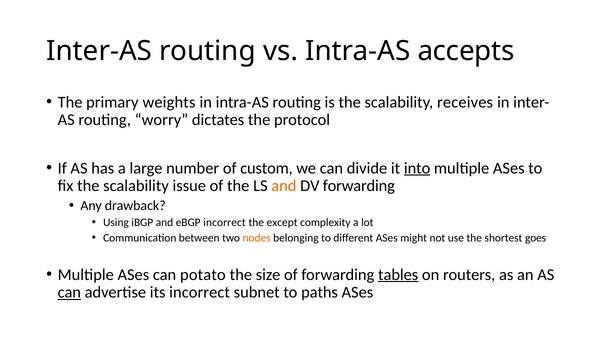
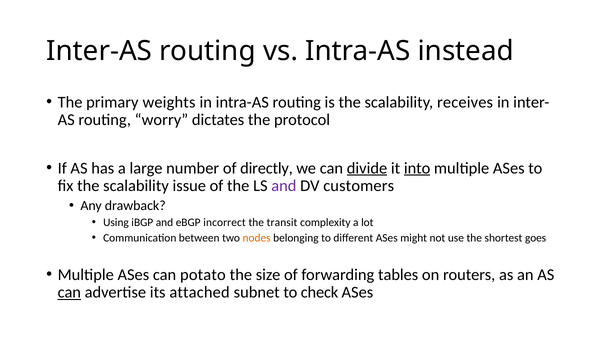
accepts: accepts -> instead (466, 51)
custom: custom -> directly (267, 168)
divide underline: none -> present (367, 168)
and colour: orange -> purple (284, 186)
DV forwarding: forwarding -> customers (359, 186)
except: except -> transit (282, 222)
tables underline: present -> none (398, 274)
its incorrect: incorrect -> attached (200, 292)
paths: paths -> check (320, 292)
